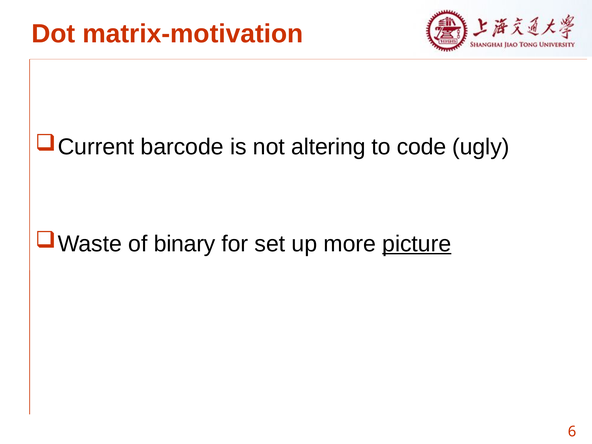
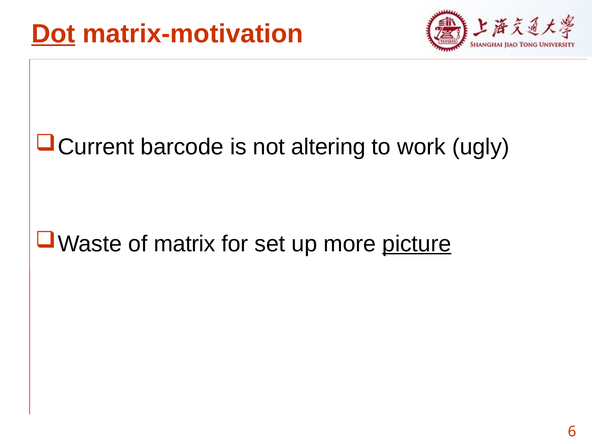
Dot underline: none -> present (53, 34)
code: code -> work (421, 147)
binary: binary -> matrix (185, 244)
